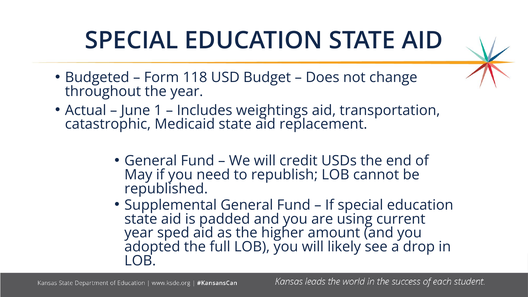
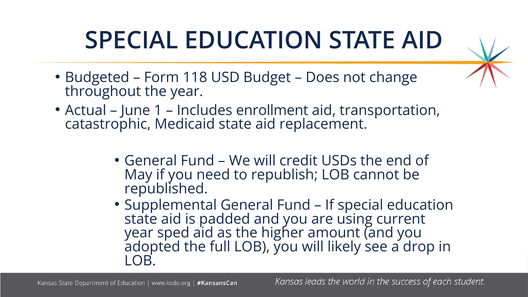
weightings: weightings -> enrollment (272, 110)
